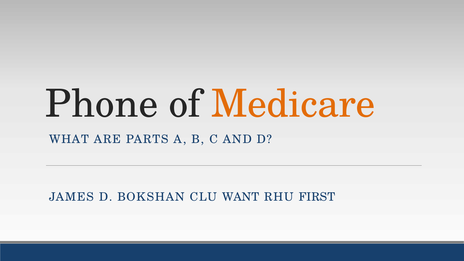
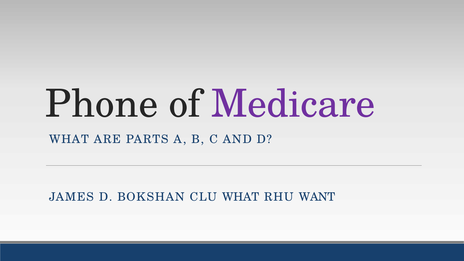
Medicare colour: orange -> purple (293, 104)
CLU WANT: WANT -> WHAT (241, 197)
FIRST: FIRST -> WANT (317, 197)
